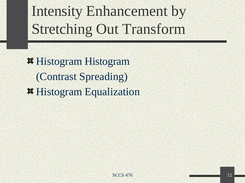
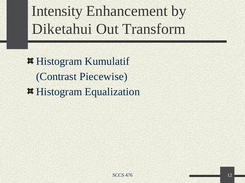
Stretching: Stretching -> Diketahui (62, 29)
Histogram Histogram: Histogram -> Kumulatif (107, 62)
Spreading: Spreading -> Piecewise (103, 77)
